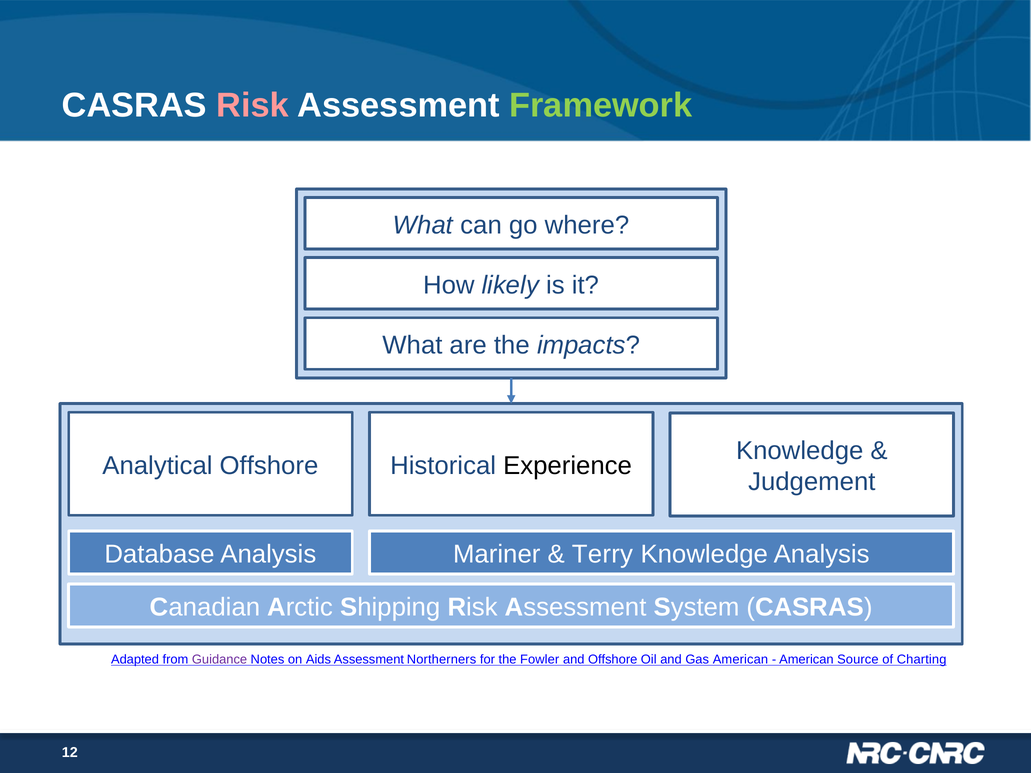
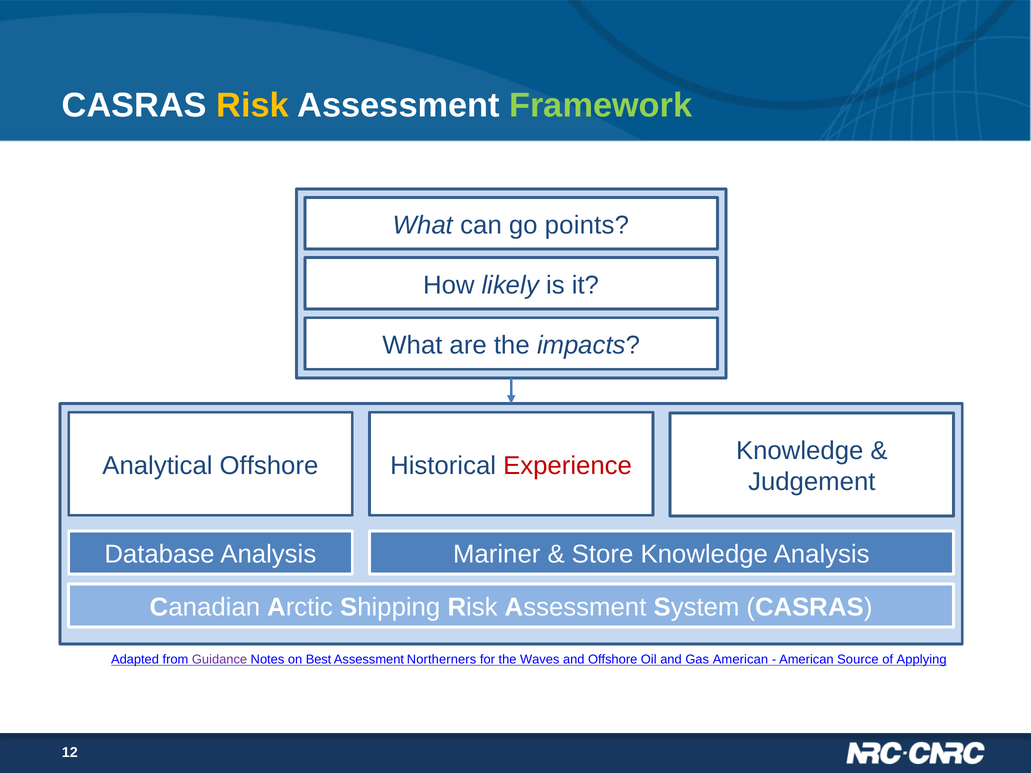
Risk colour: pink -> yellow (253, 105)
where: where -> points (587, 225)
Experience colour: black -> red (568, 466)
Terry: Terry -> Store (603, 555)
Aids: Aids -> Best (319, 660)
Fowler: Fowler -> Waves (540, 660)
Charting: Charting -> Applying (922, 660)
